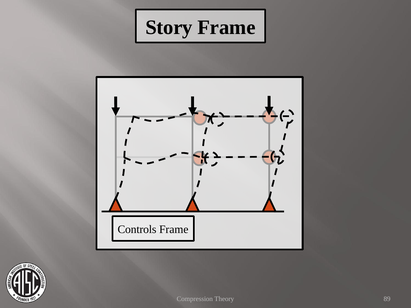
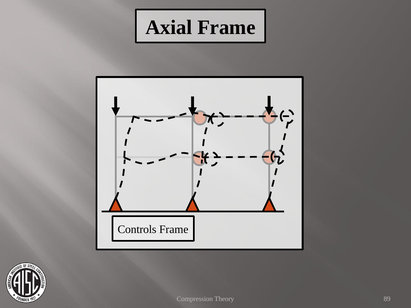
Story: Story -> Axial (169, 28)
